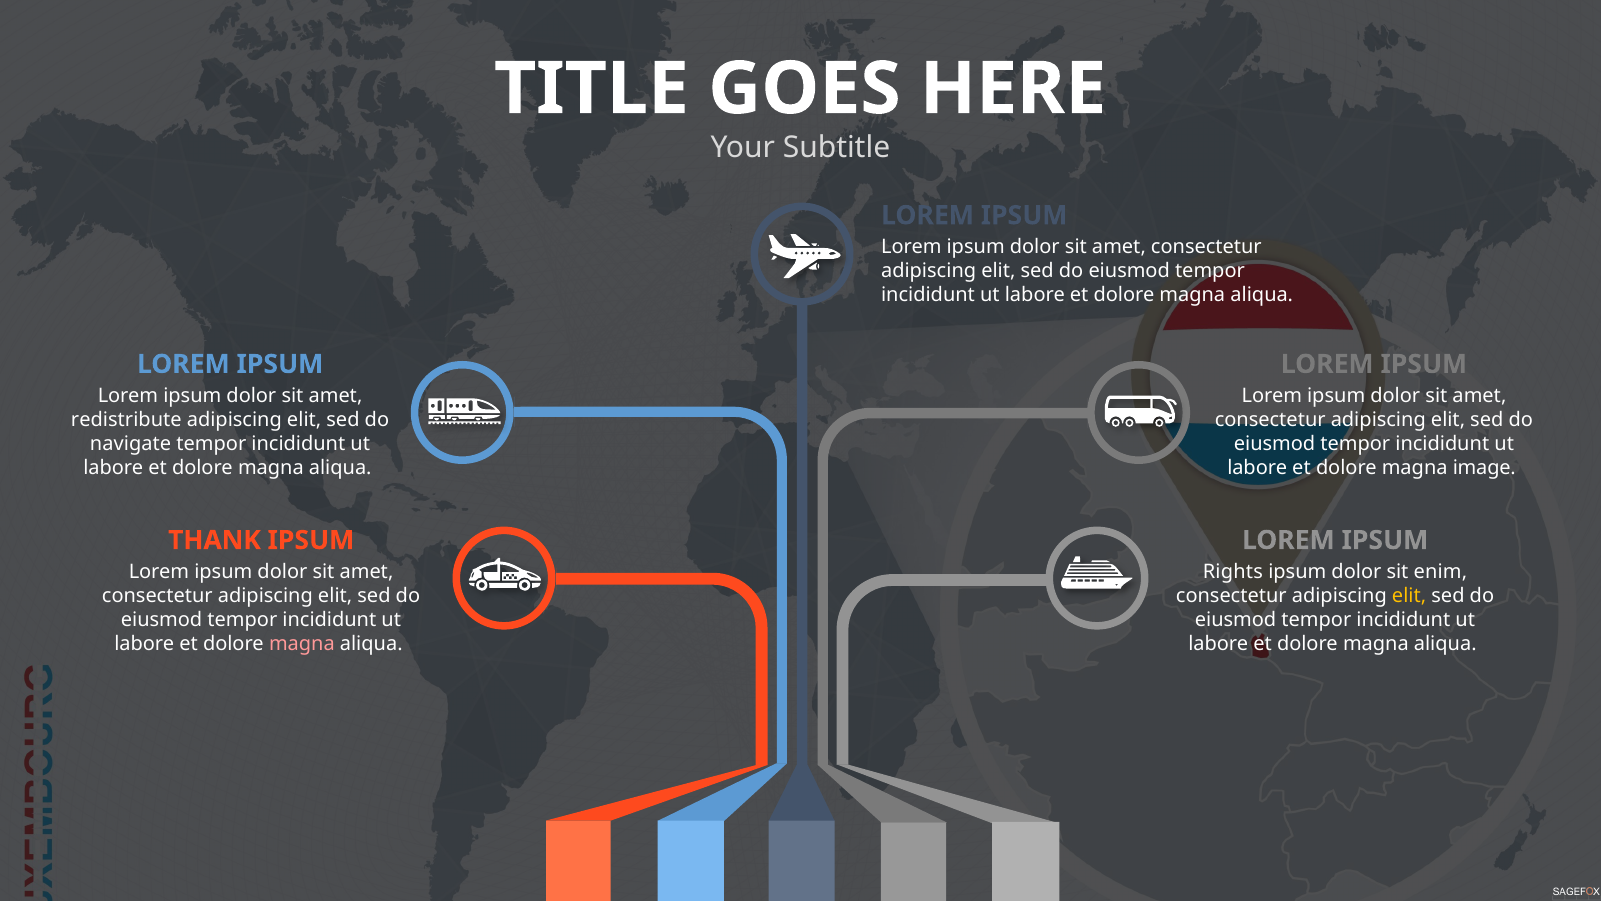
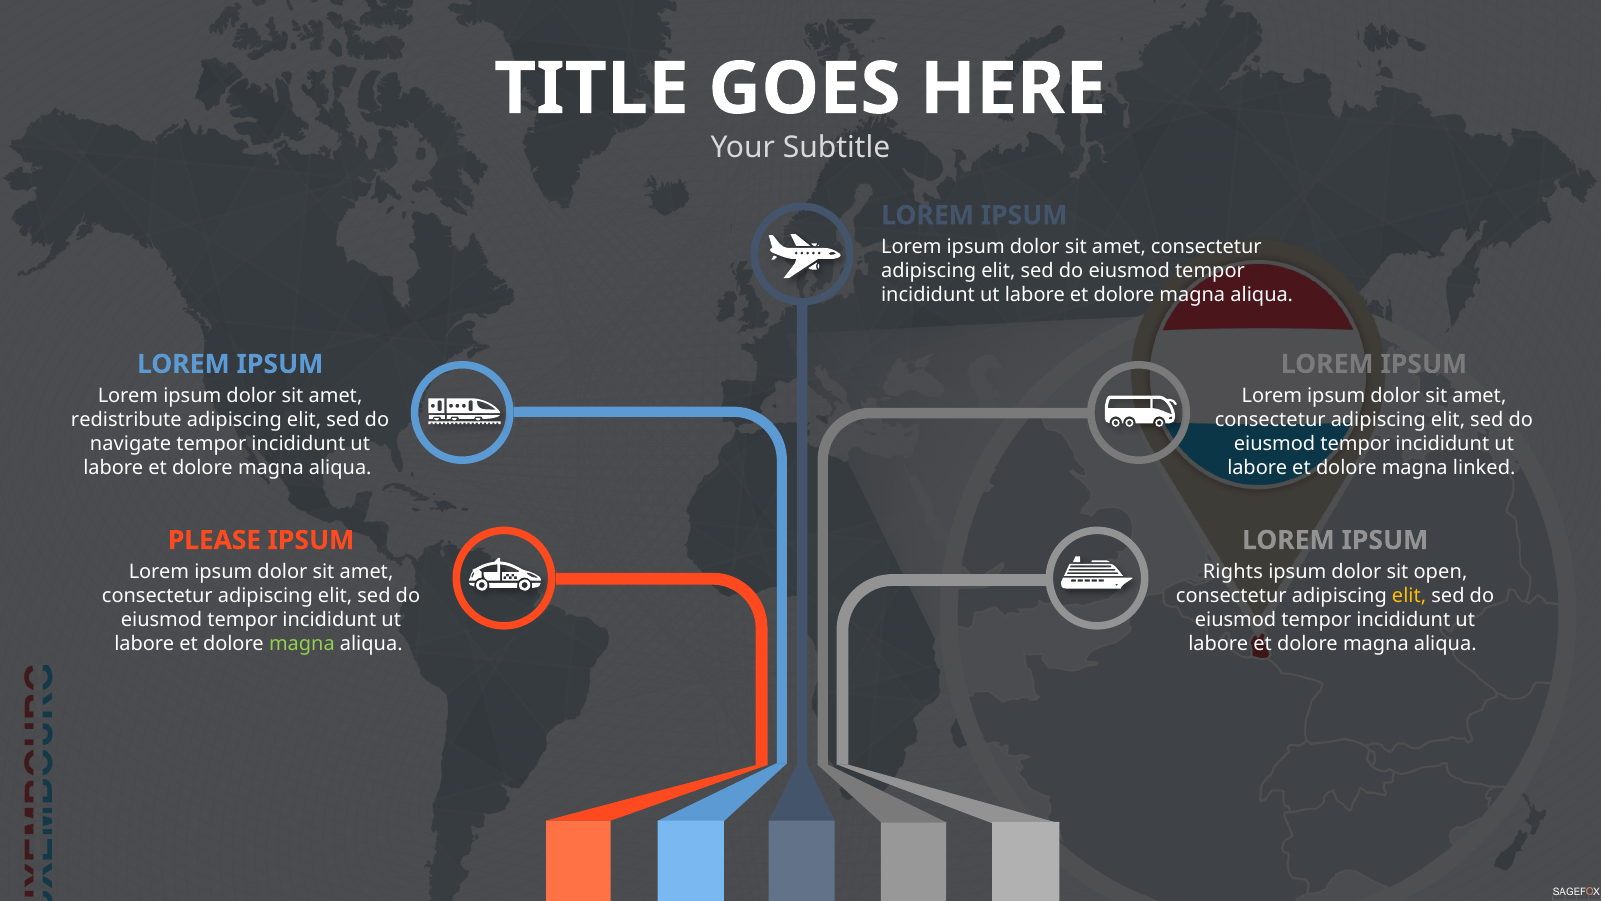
image: image -> linked (1484, 468)
THANK: THANK -> PLEASE (215, 540)
enim: enim -> open (1440, 572)
magna colour: pink -> light green (302, 644)
